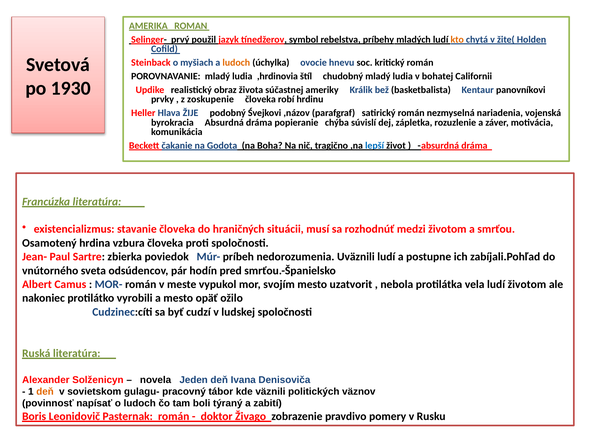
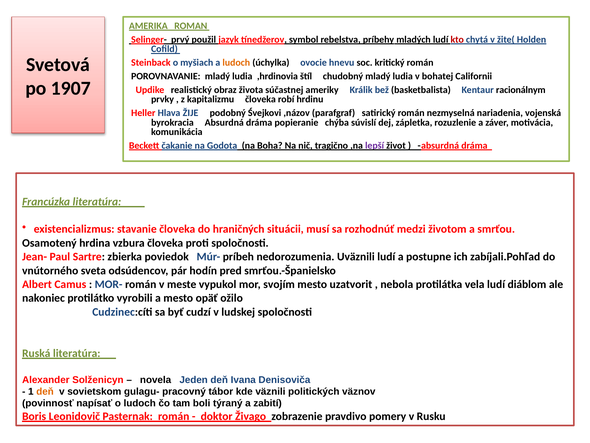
kto colour: orange -> red (457, 40)
1930: 1930 -> 1907 (71, 88)
panovníkovi: panovníkovi -> racionálnym (521, 90)
zoskupenie: zoskupenie -> kapitalizmu (211, 99)
lepší colour: blue -> purple (375, 145)
ludí životom: životom -> diáblom (527, 284)
